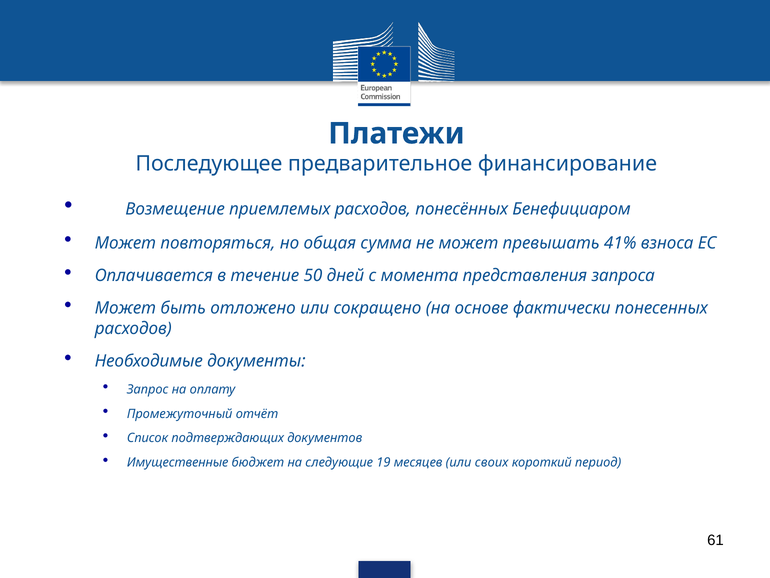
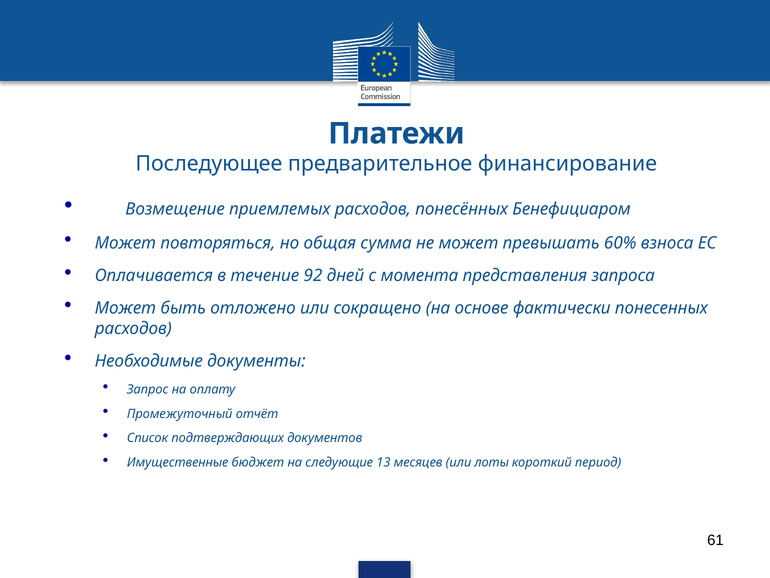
41%: 41% -> 60% (620, 243)
50: 50 -> 92 (313, 275)
19: 19 -> 13 (383, 462)
своих: своих -> лоты (492, 462)
